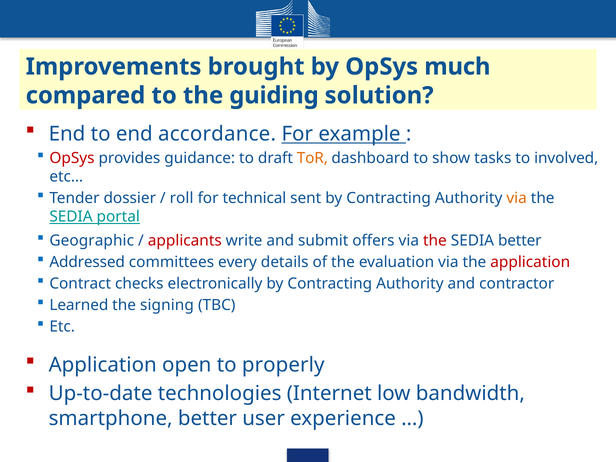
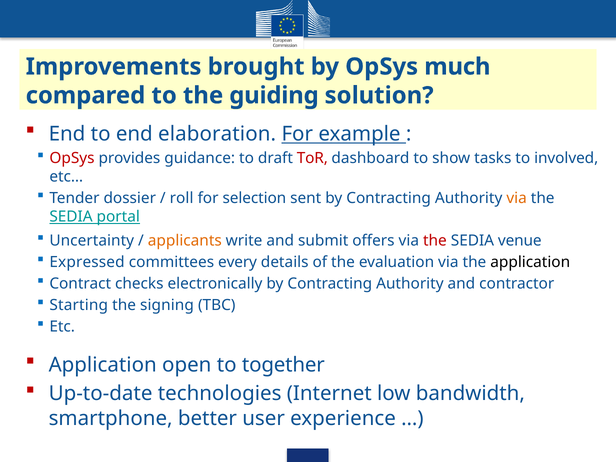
accordance: accordance -> elaboration (217, 134)
ToR colour: orange -> red (312, 158)
technical: technical -> selection (254, 198)
Geographic: Geographic -> Uncertainty (92, 241)
applicants colour: red -> orange (185, 241)
SEDIA better: better -> venue (520, 241)
Addressed: Addressed -> Expressed (87, 262)
application colour: red -> black (530, 262)
Learned: Learned -> Starting (79, 305)
properly: properly -> together (283, 365)
